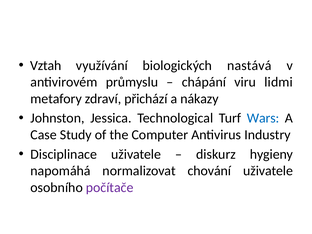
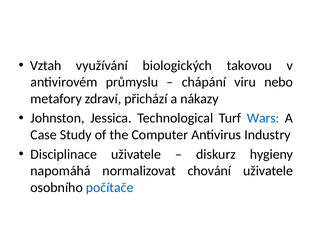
nastává: nastává -> takovou (249, 65)
lidmi: lidmi -> nebo (279, 82)
počítače colour: purple -> blue (110, 188)
